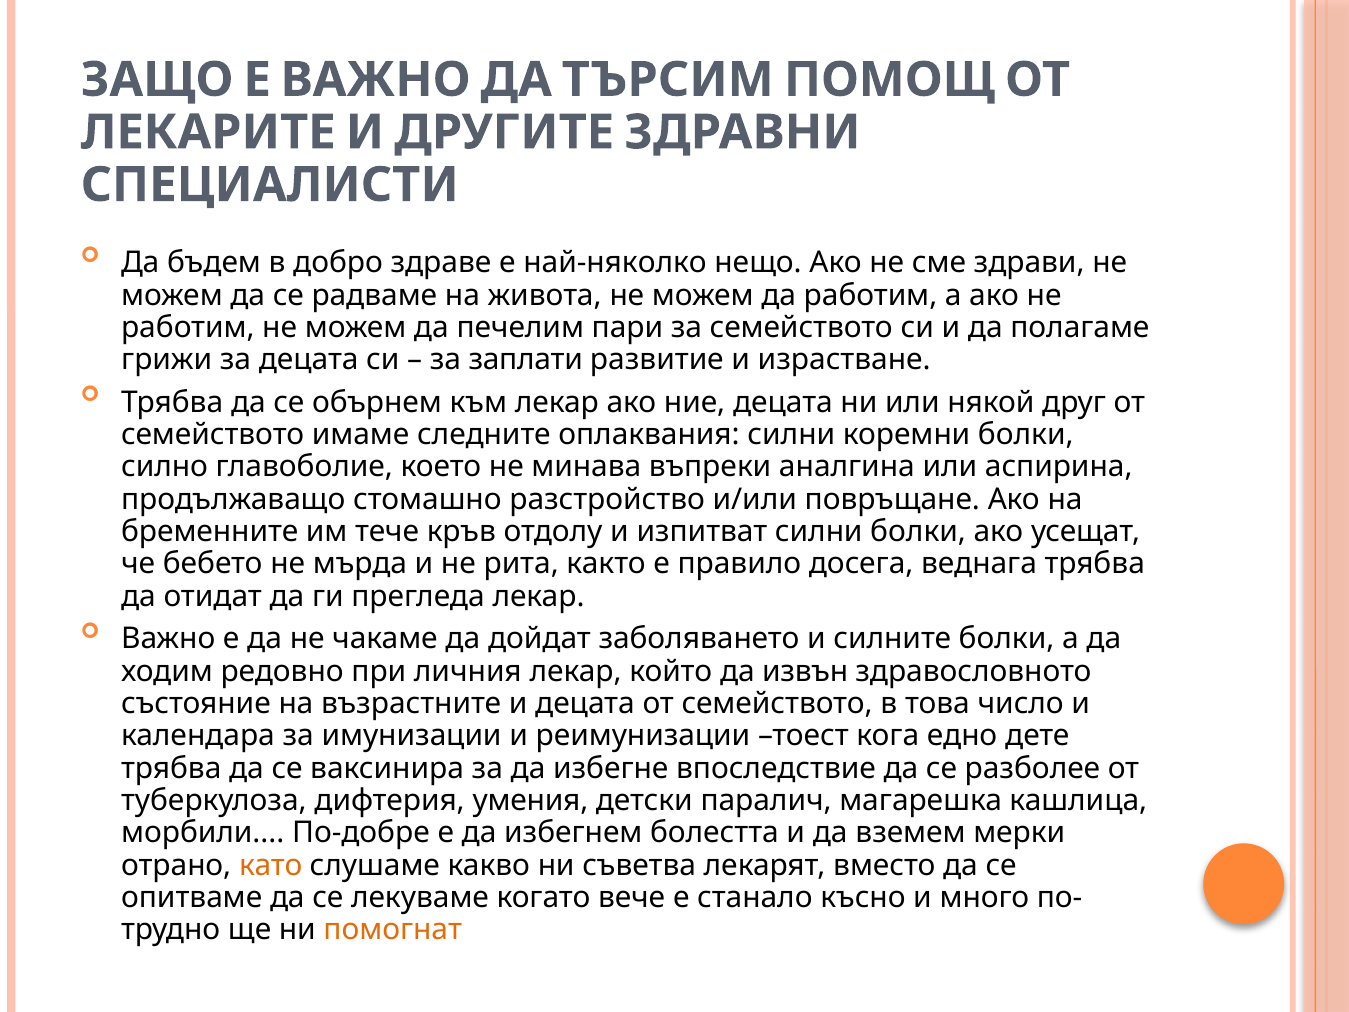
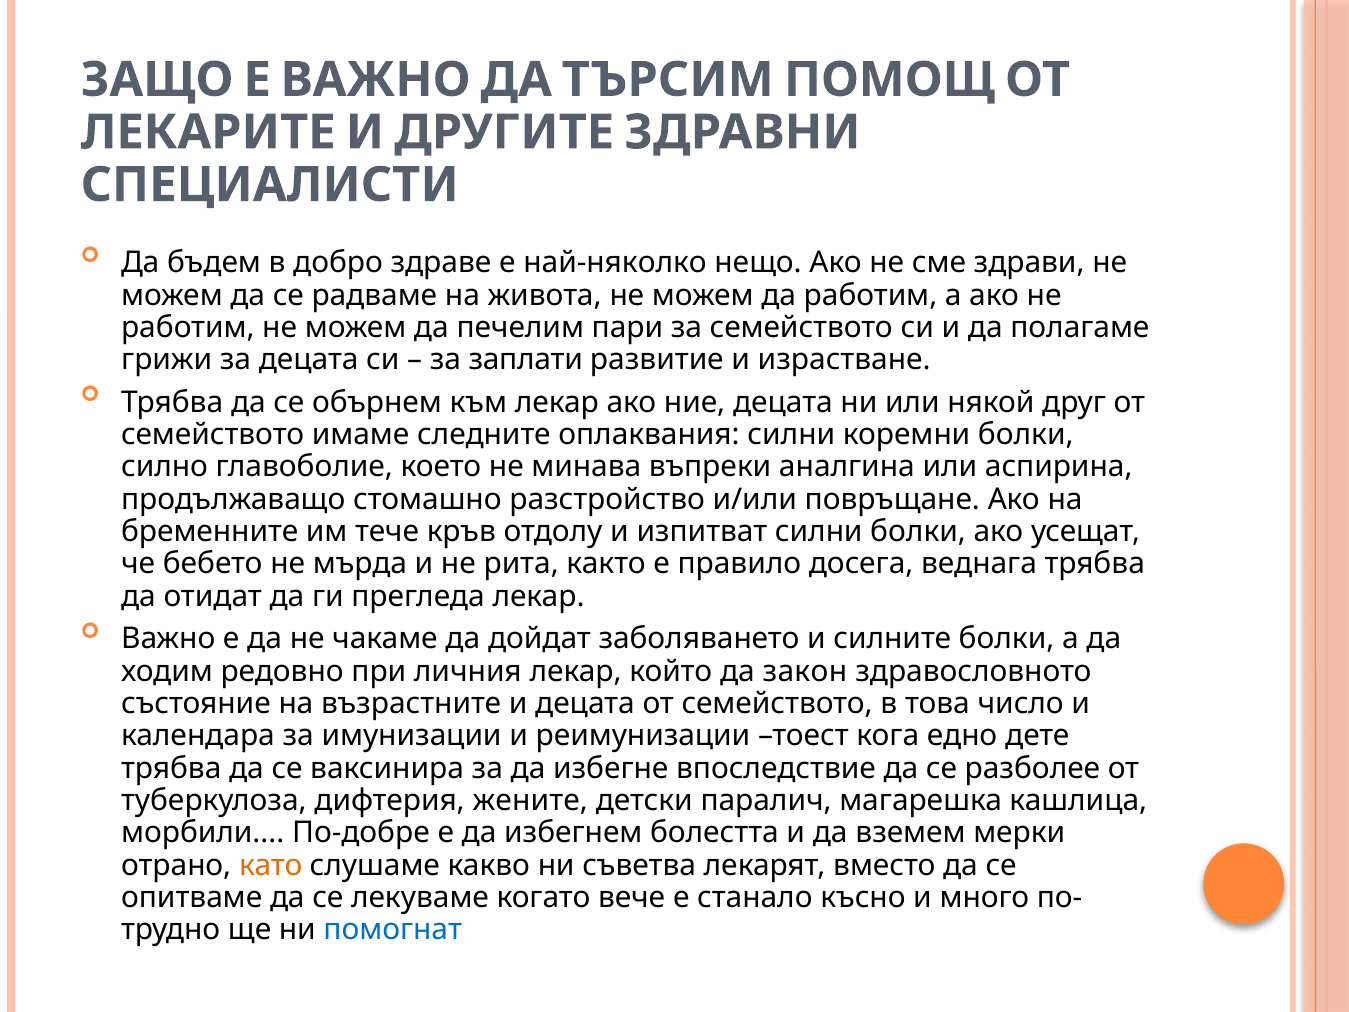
извън: извън -> закон (805, 671)
умения: умения -> жените (530, 800)
помогнат colour: orange -> blue (393, 930)
